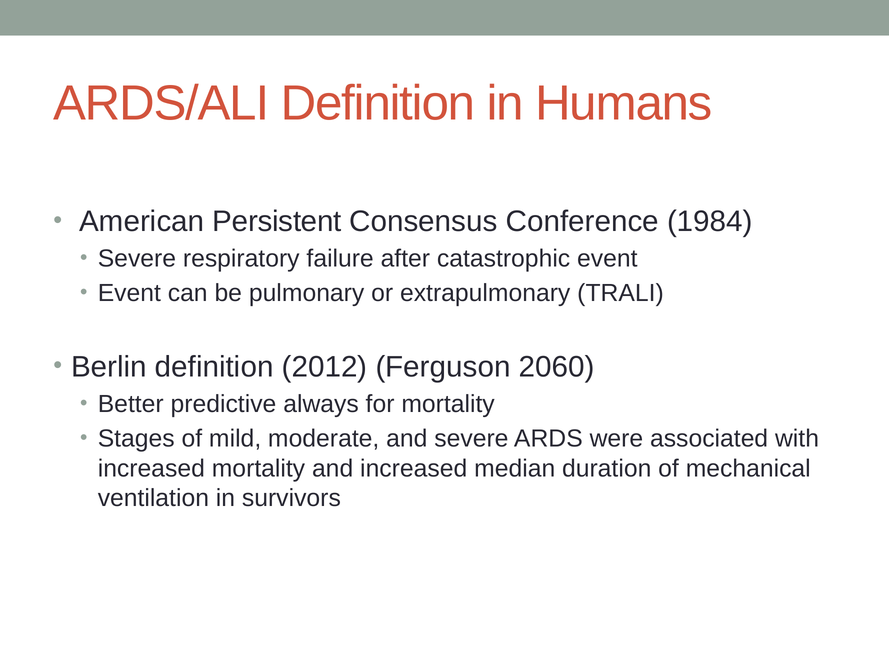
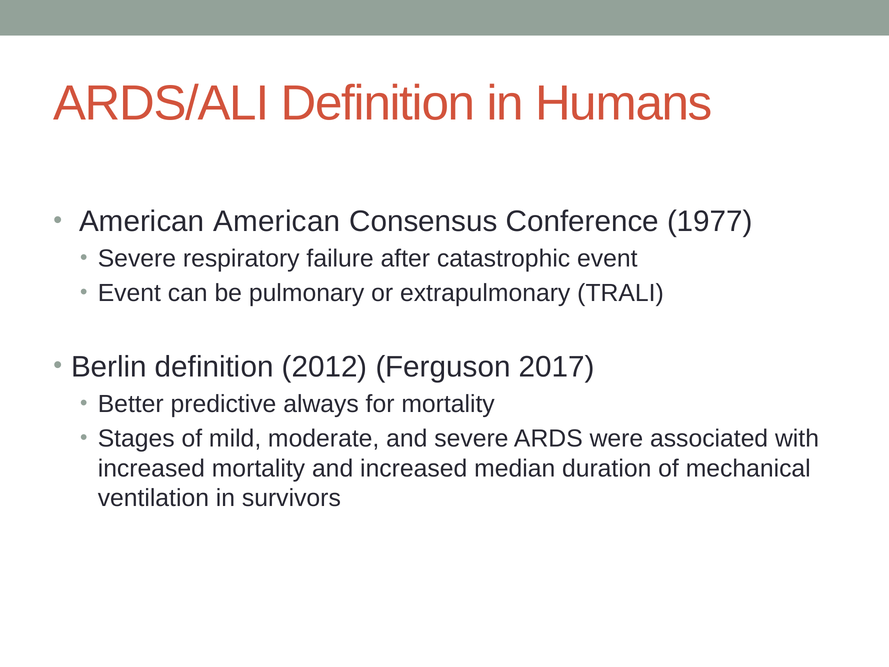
American Persistent: Persistent -> American (277, 221)
1984: 1984 -> 1977 (710, 221)
2060: 2060 -> 2017 (557, 367)
